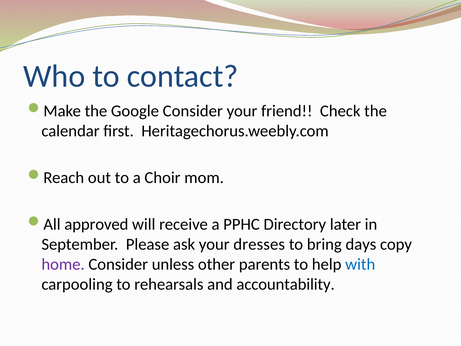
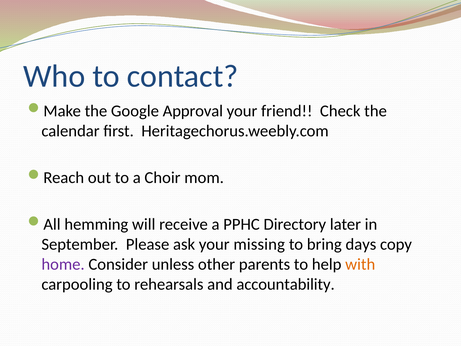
Google Consider: Consider -> Approval (193, 111)
approved: approved -> hemming (96, 224)
dresses: dresses -> missing (259, 244)
with colour: blue -> orange (360, 264)
